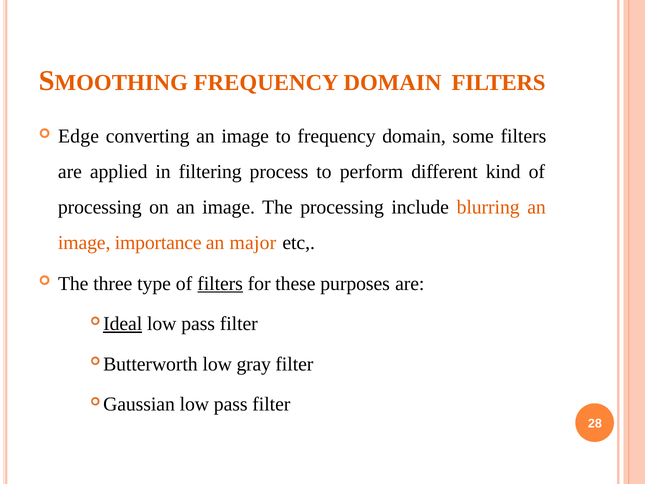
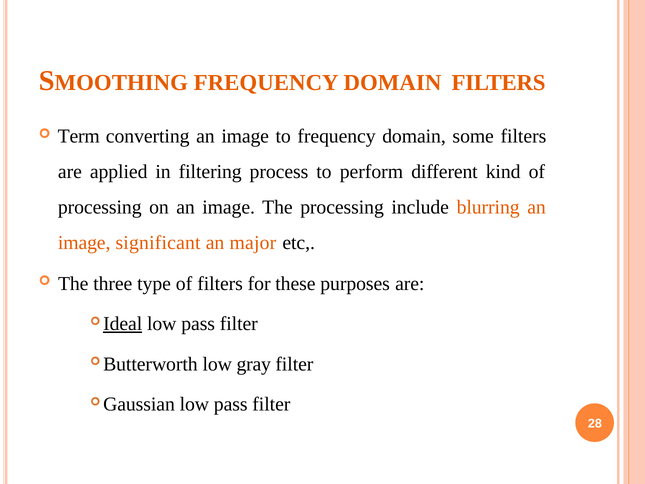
Edge: Edge -> Term (79, 136)
importance: importance -> significant (158, 243)
filters underline: present -> none (220, 283)
